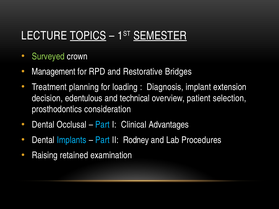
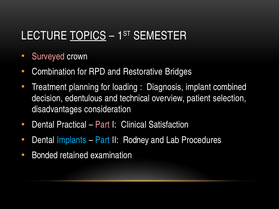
SEMESTER underline: present -> none (160, 36)
Surveyed colour: light green -> pink (48, 56)
Management: Management -> Combination (54, 72)
extension: extension -> combined (230, 87)
prosthodontics: prosthodontics -> disadvantages (57, 109)
Occlusal: Occlusal -> Practical (72, 125)
Part colour: light blue -> pink (103, 125)
Advantages: Advantages -> Satisfaction (169, 125)
Raising: Raising -> Bonded (45, 155)
